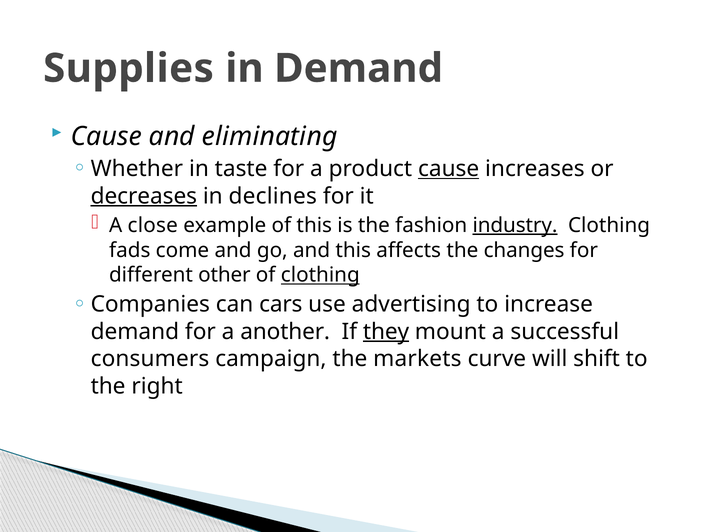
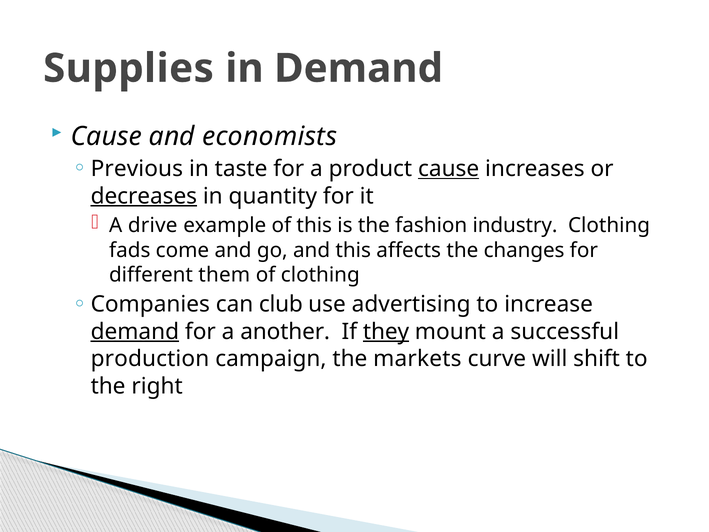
eliminating: eliminating -> economists (270, 136)
Whether: Whether -> Previous (137, 169)
declines: declines -> quantity (273, 196)
close: close -> drive (153, 225)
industry underline: present -> none (515, 225)
other: other -> them (224, 275)
clothing underline: present -> none (320, 275)
cars: cars -> club (281, 304)
demand underline: none -> present (135, 331)
consumers: consumers -> production (150, 359)
